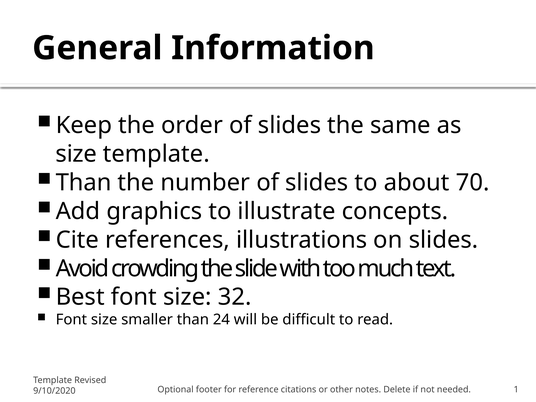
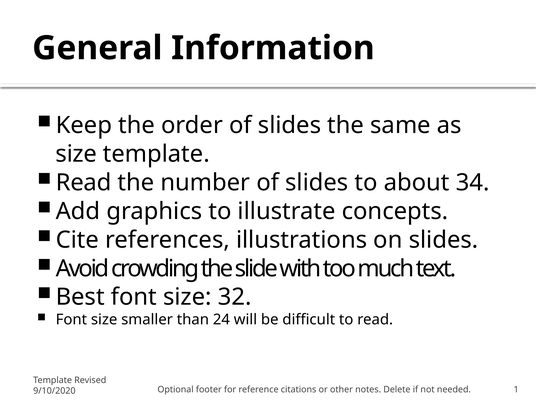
Than: Than -> Read (84, 183)
70: 70 -> 34 (473, 183)
